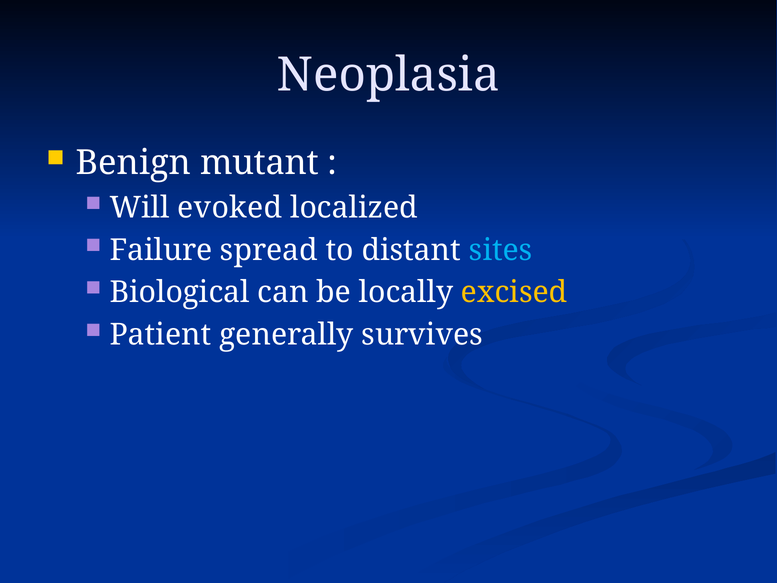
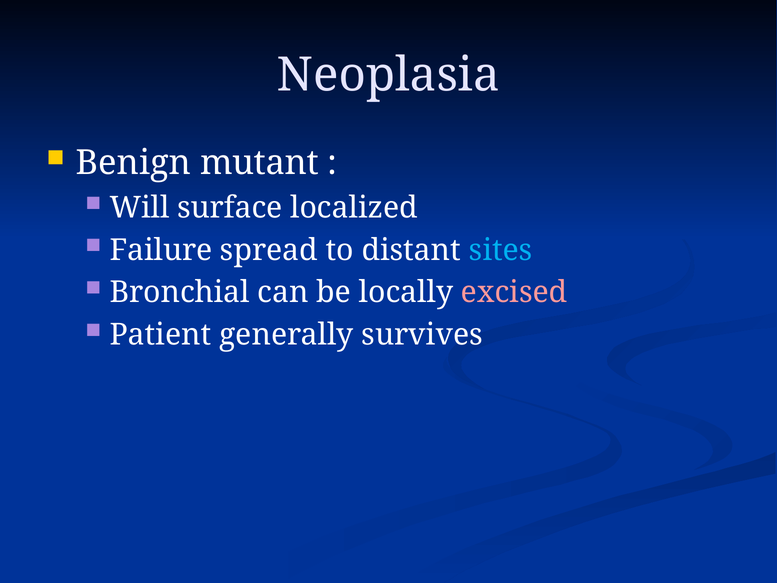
evoked: evoked -> surface (230, 208)
Biological: Biological -> Bronchial (180, 292)
excised colour: yellow -> pink (514, 292)
